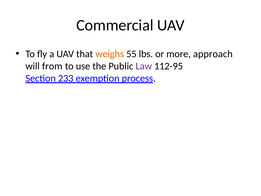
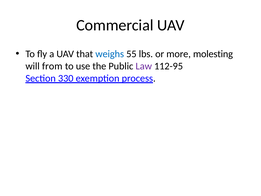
weighs colour: orange -> blue (110, 54)
approach: approach -> molesting (213, 54)
233: 233 -> 330 (66, 78)
